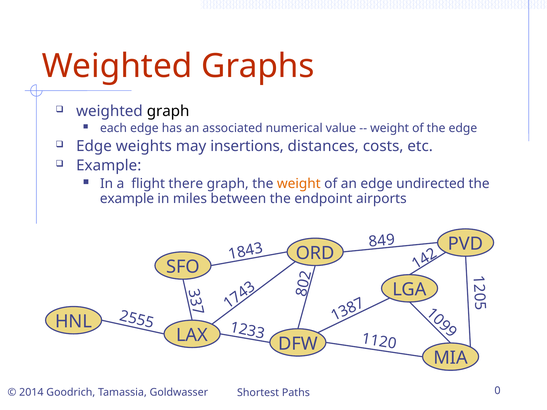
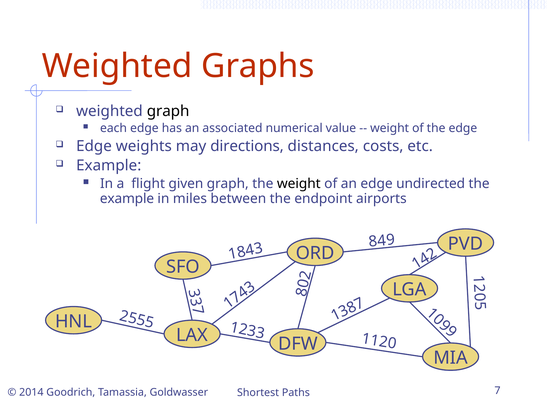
insertions: insertions -> directions (247, 146)
there: there -> given (186, 184)
weight colour: orange -> black (299, 184)
Paths 0: 0 -> 7 (498, 391)
